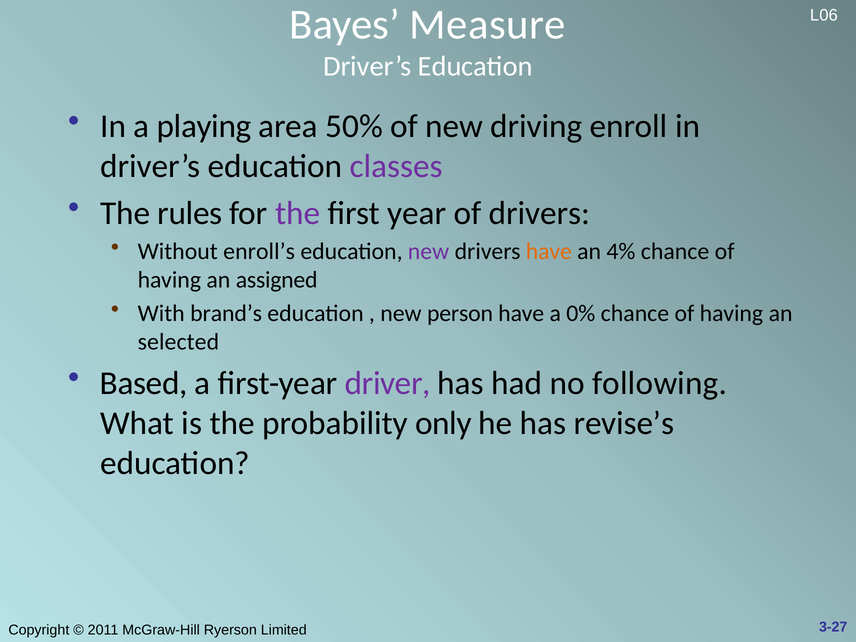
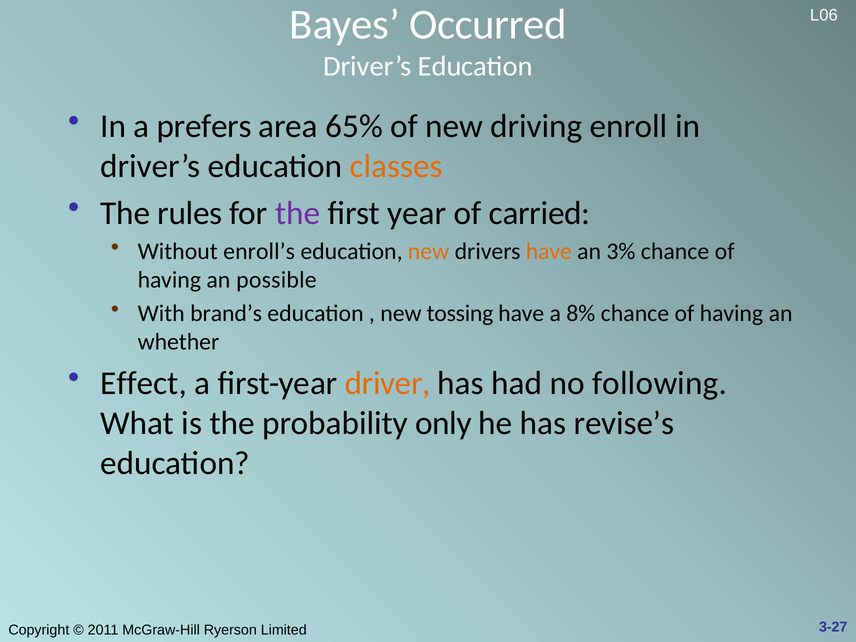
Measure: Measure -> Occurred (488, 24)
playing: playing -> prefers (204, 126)
50%: 50% -> 65% (354, 126)
classes colour: purple -> orange (396, 166)
of drivers: drivers -> carried (540, 213)
new colour: purple -> orange (429, 251)
4%: 4% -> 3% (621, 251)
assigned: assigned -> possible (276, 280)
person: person -> tossing (460, 313)
0%: 0% -> 8% (581, 313)
selected: selected -> whether (178, 342)
Based: Based -> Effect (144, 383)
driver colour: purple -> orange (388, 383)
